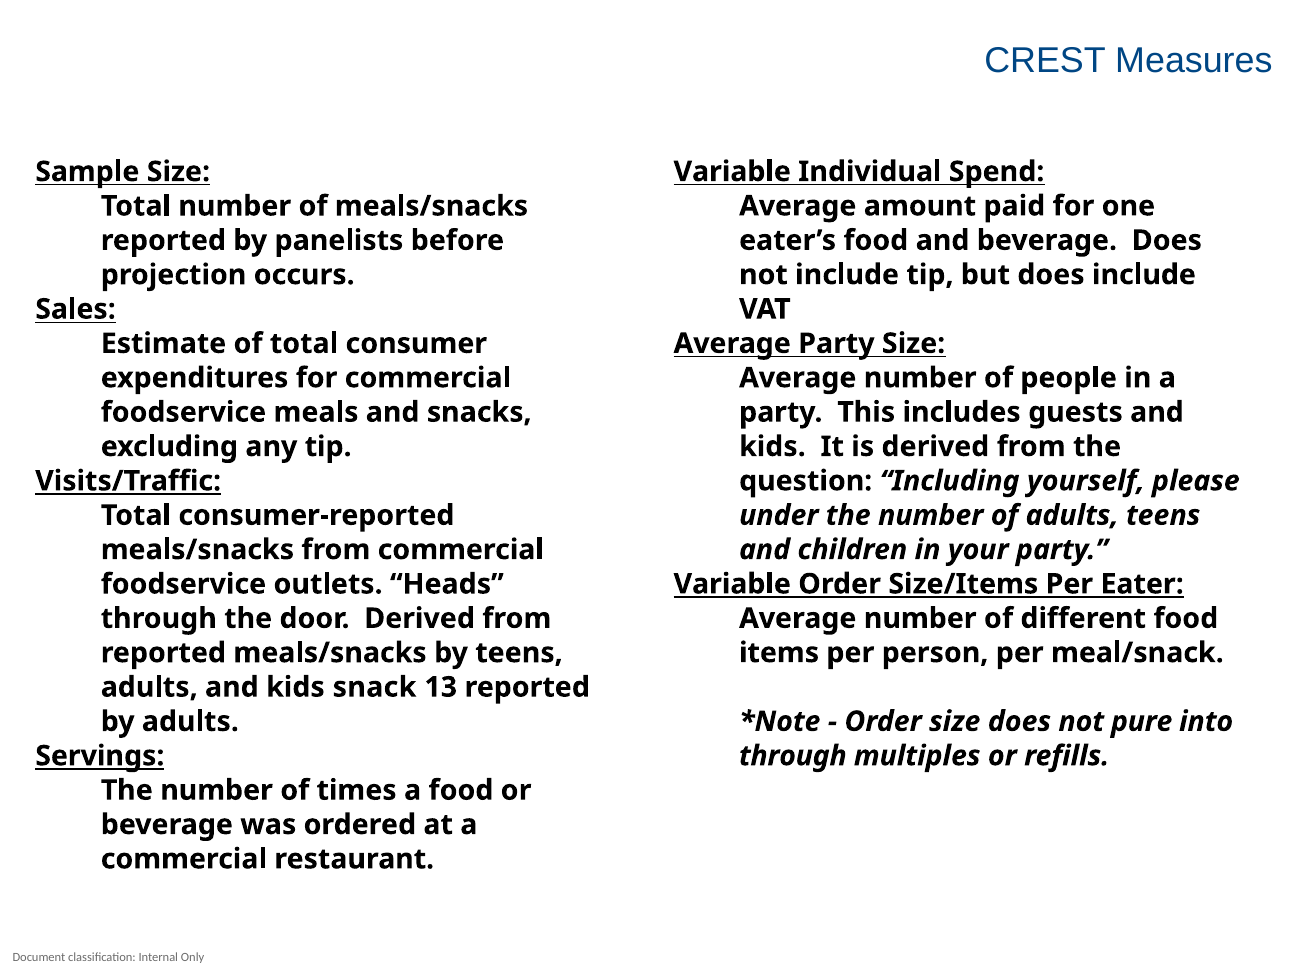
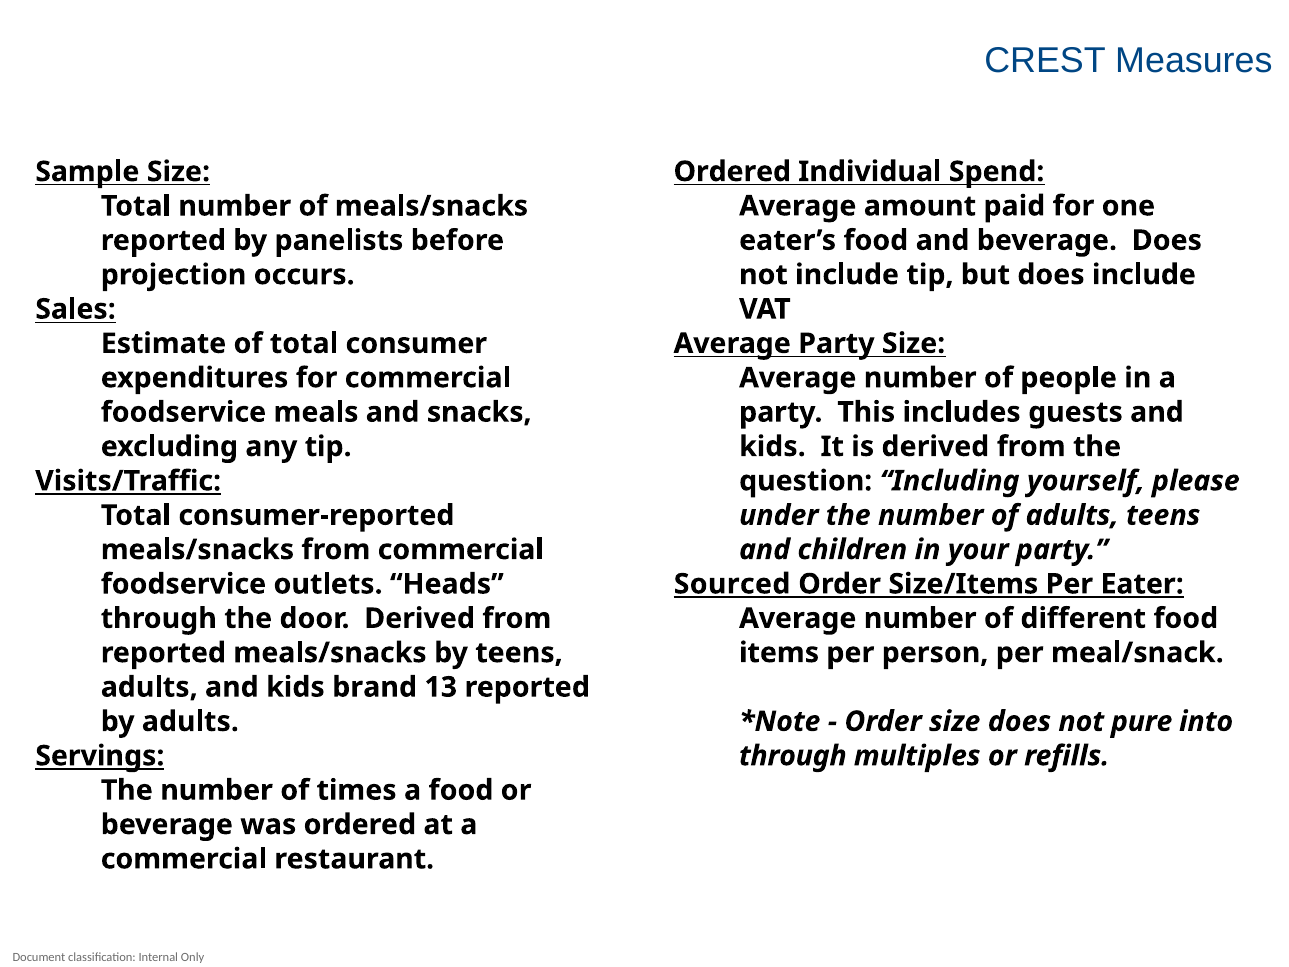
Variable: Variable -> Ordered (732, 172)
Variable: Variable -> Sourced (732, 584)
snack: snack -> brand (375, 687)
